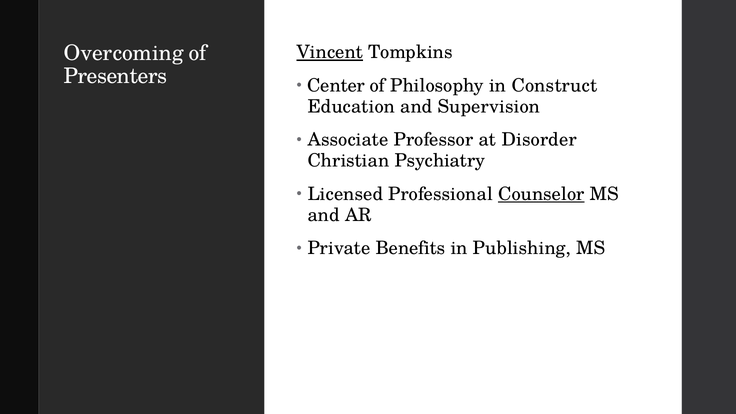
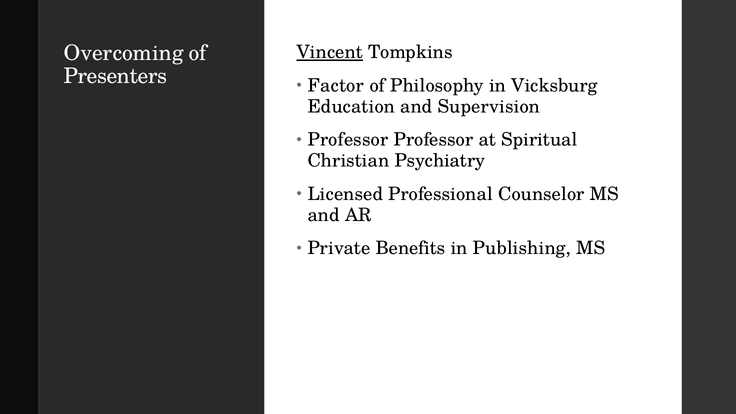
Center: Center -> Factor (336, 86)
Construct: Construct -> Vicksburg (555, 86)
Associate: Associate -> Professor (348, 140)
Disorder: Disorder -> Spiritual (539, 140)
Counselor underline: present -> none (541, 194)
